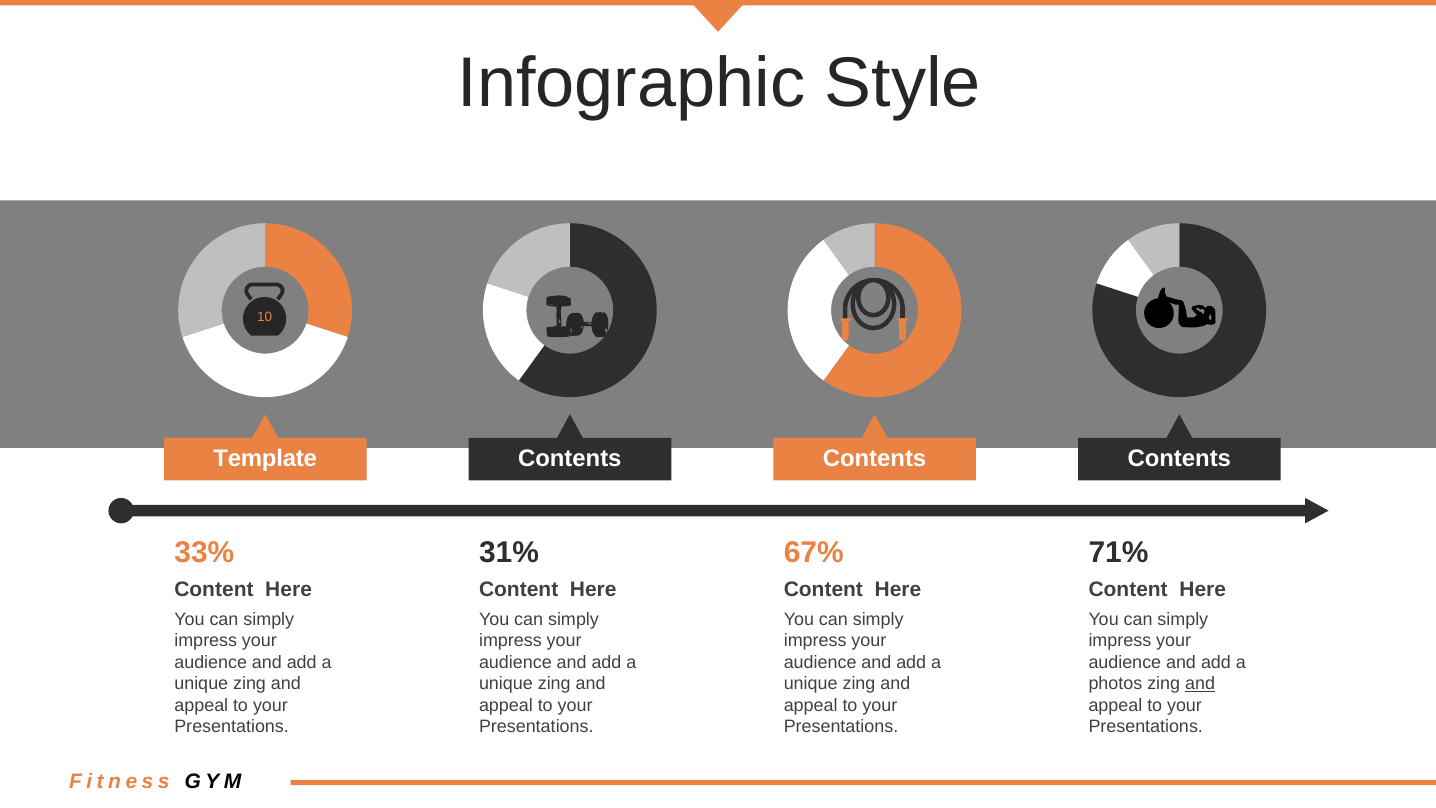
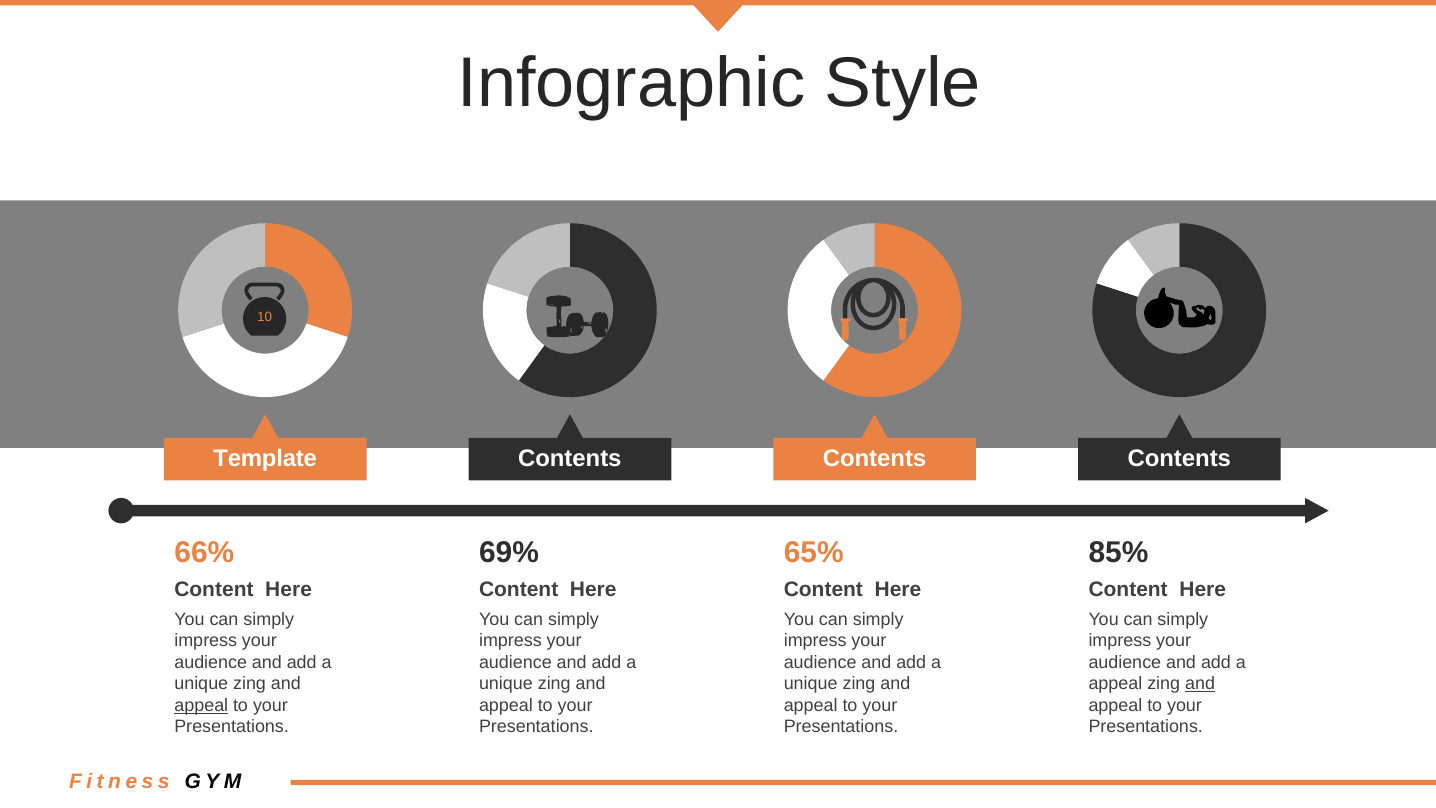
33%: 33% -> 66% (204, 553)
31%: 31% -> 69% (509, 553)
67%: 67% -> 65% (814, 553)
71%: 71% -> 85% (1118, 553)
photos: photos -> appeal (1115, 684)
appeal underline: none -> present (201, 705)
